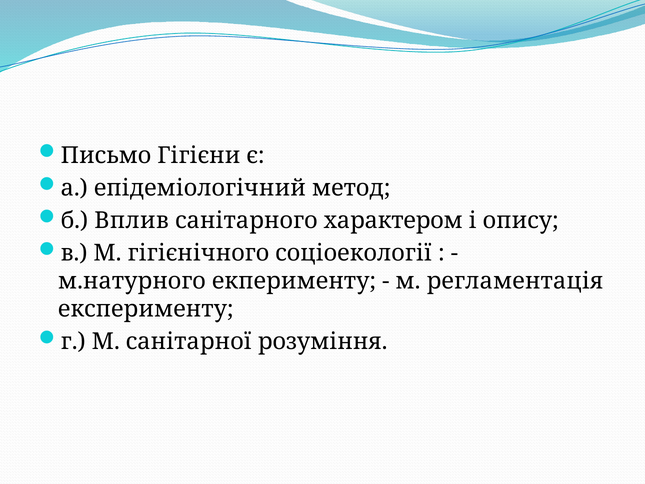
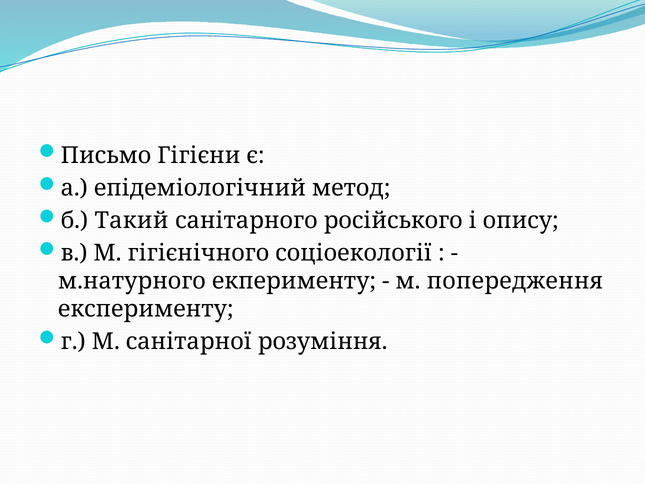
Вплив: Вплив -> Такий (132, 220)
характером: характером -> російського (393, 220)
регламентація: регламентація -> попередження (515, 281)
